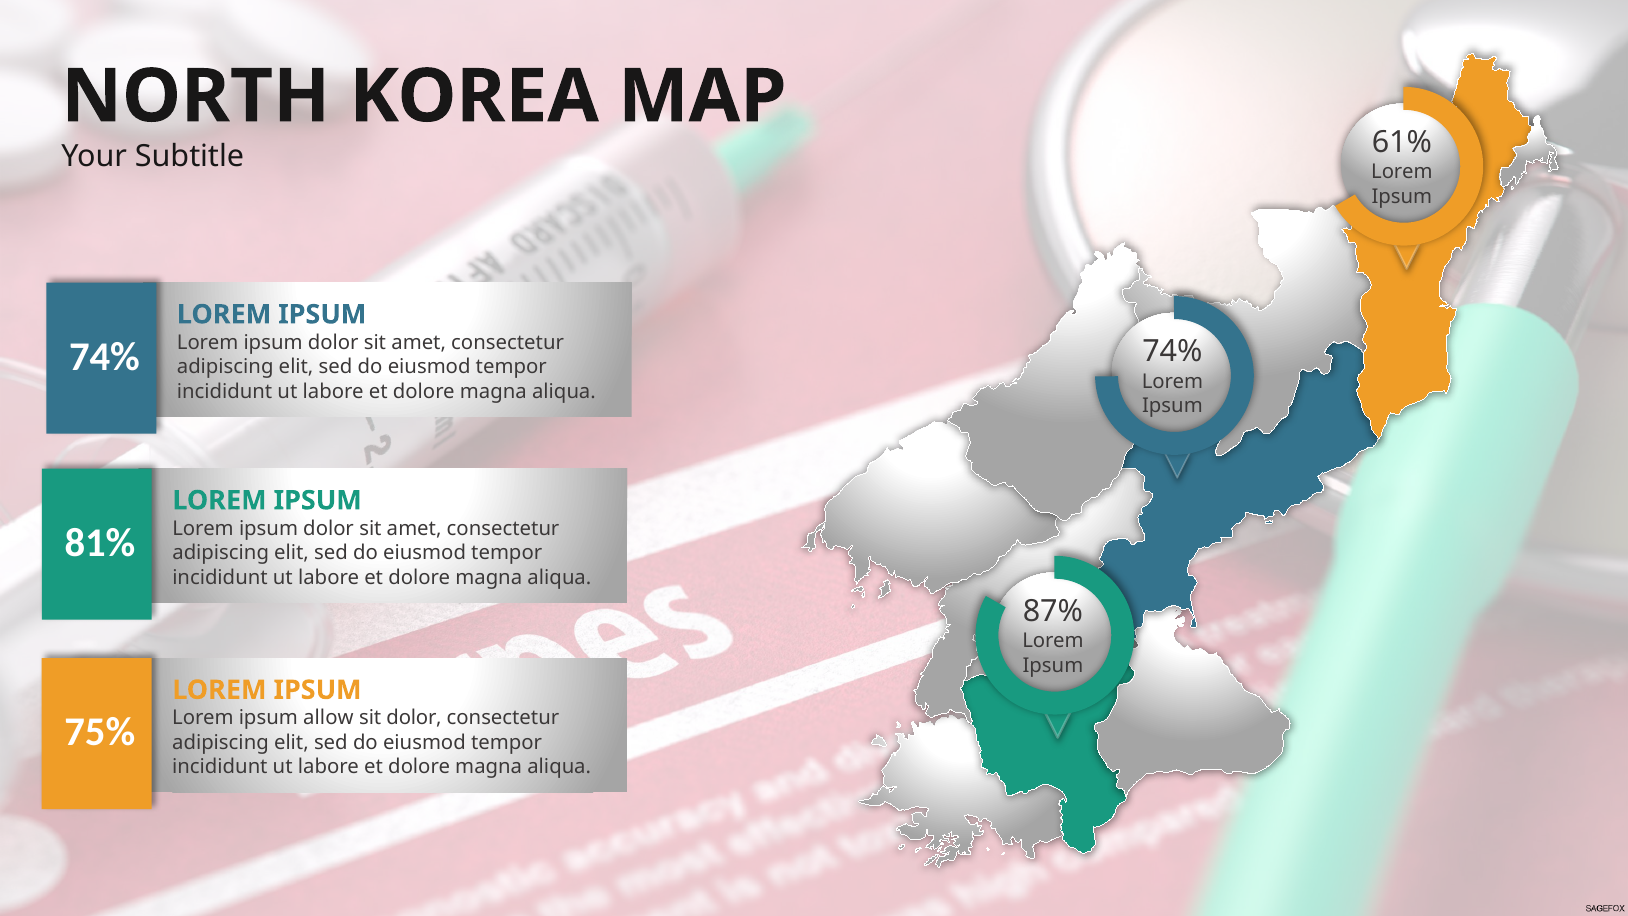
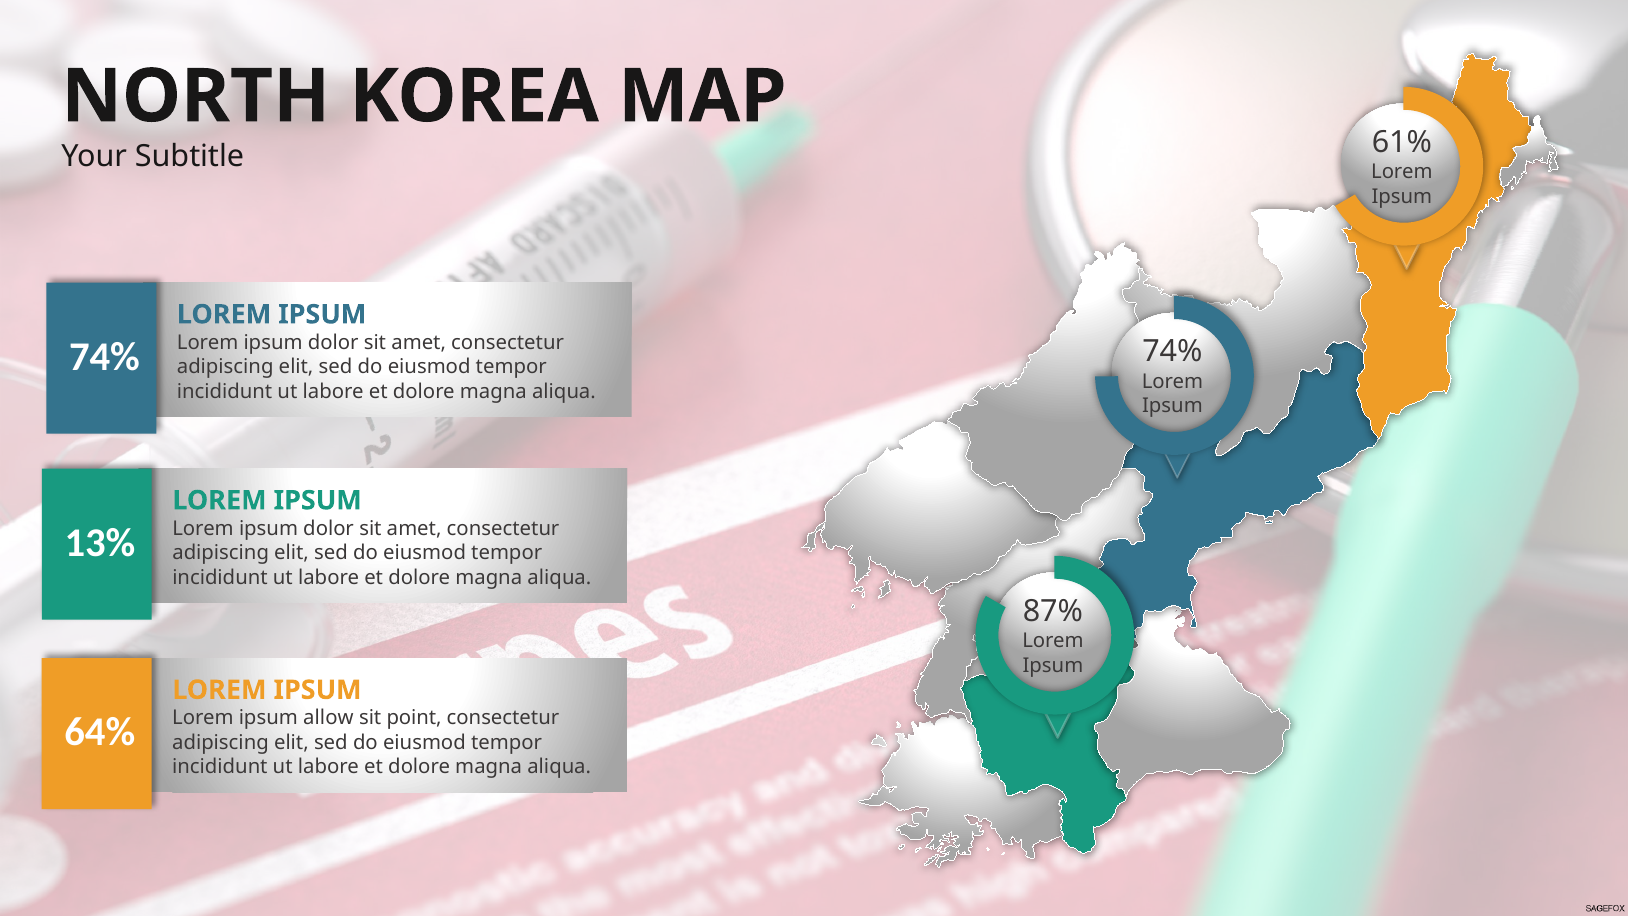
81%: 81% -> 13% (100, 543)
sit dolor: dolor -> point (414, 718)
75%: 75% -> 64% (100, 732)
